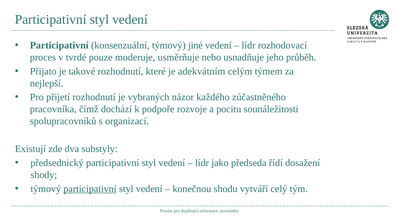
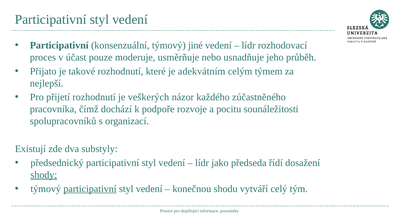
tvrdé: tvrdé -> účast (76, 57)
vybraných: vybraných -> veškerých (148, 97)
shody underline: none -> present (44, 175)
